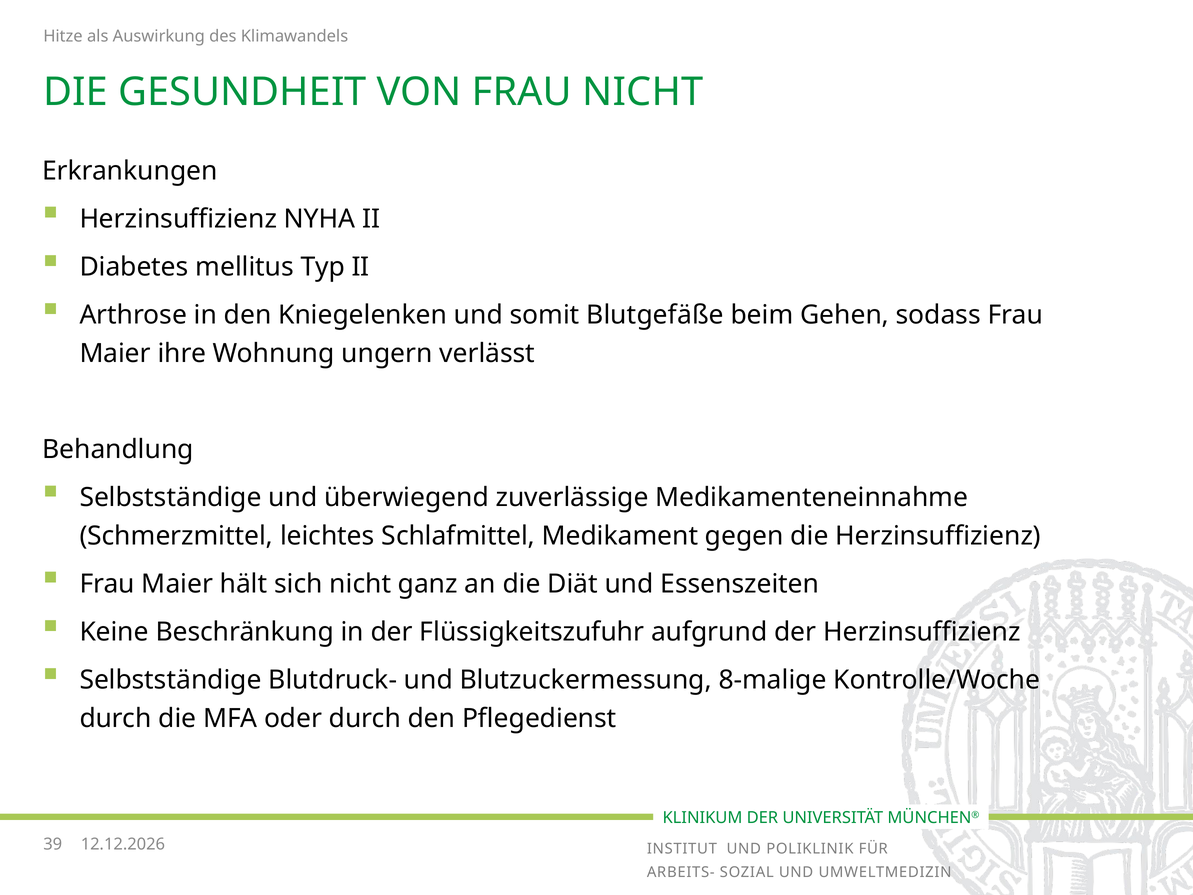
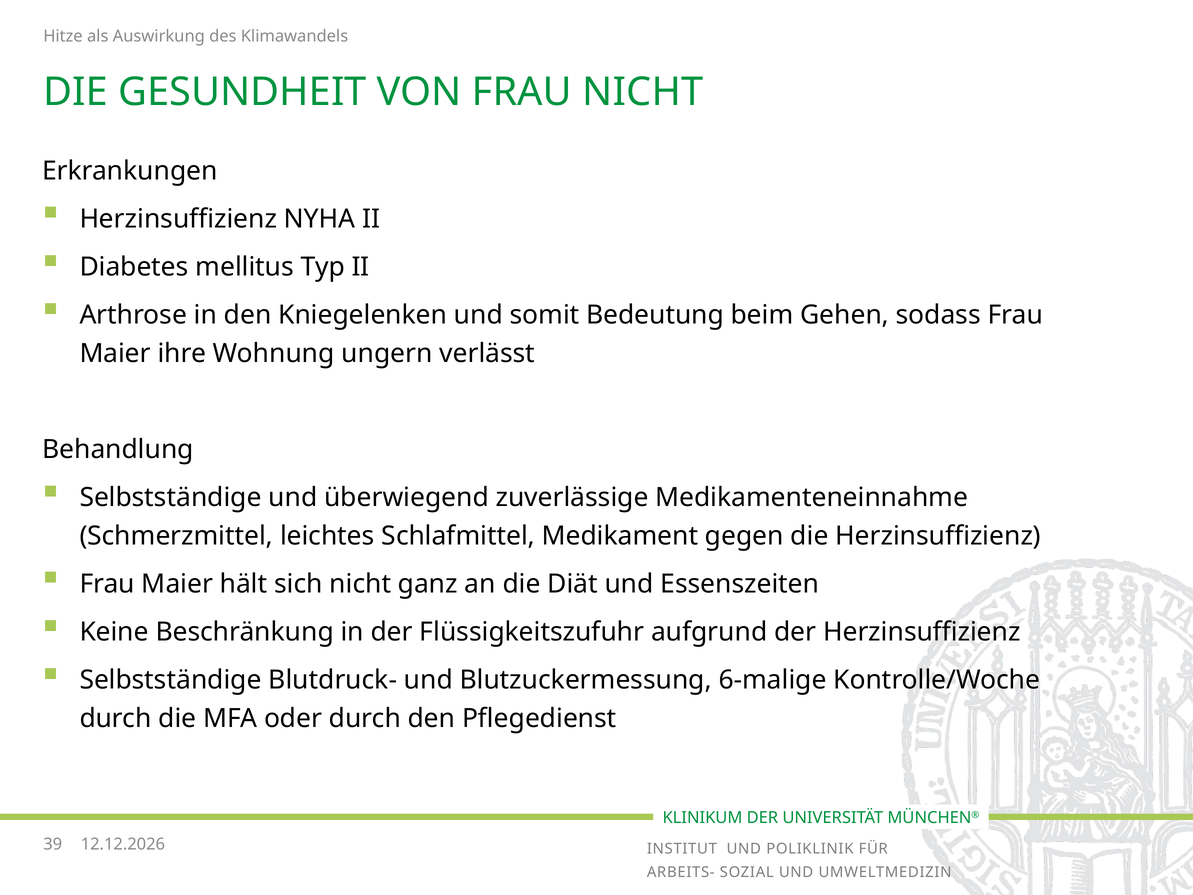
Blutgefäße: Blutgefäße -> Bedeutung (655, 315)
8-malige: 8-malige -> 6-malige (773, 680)
